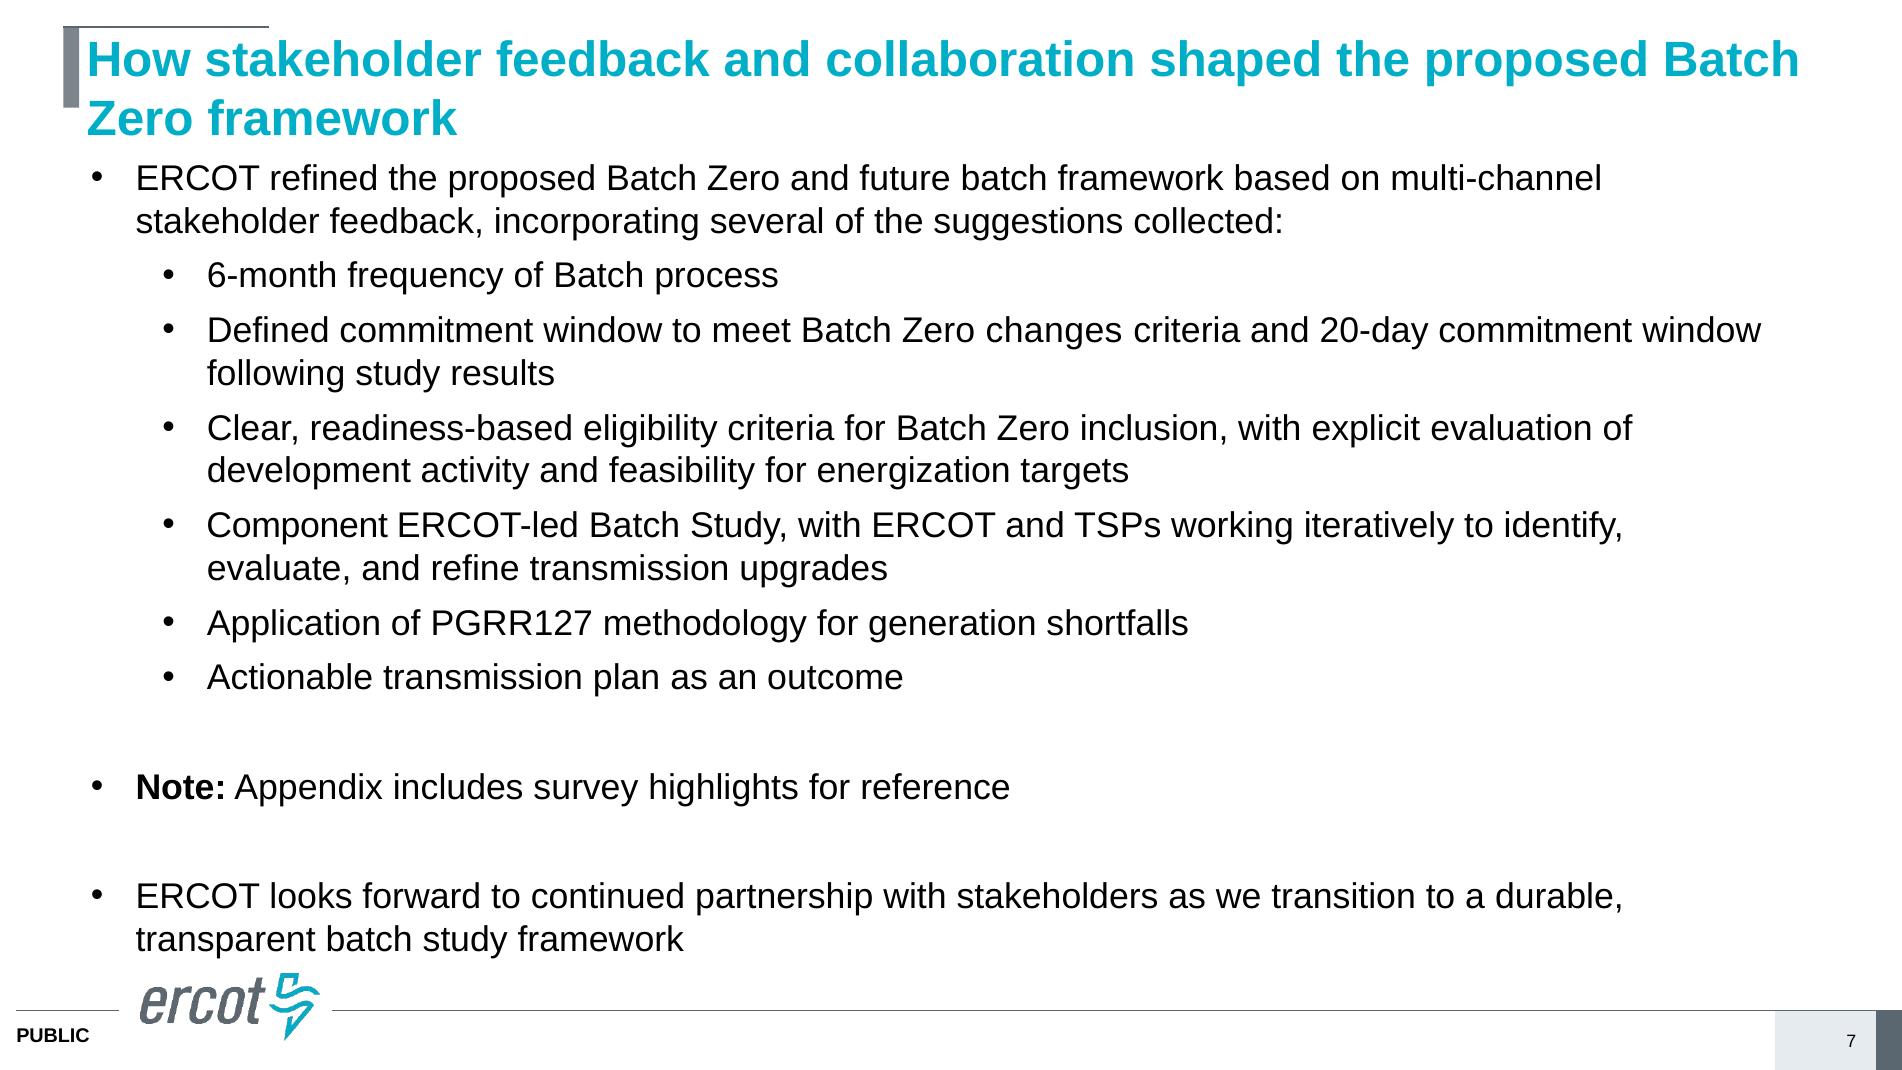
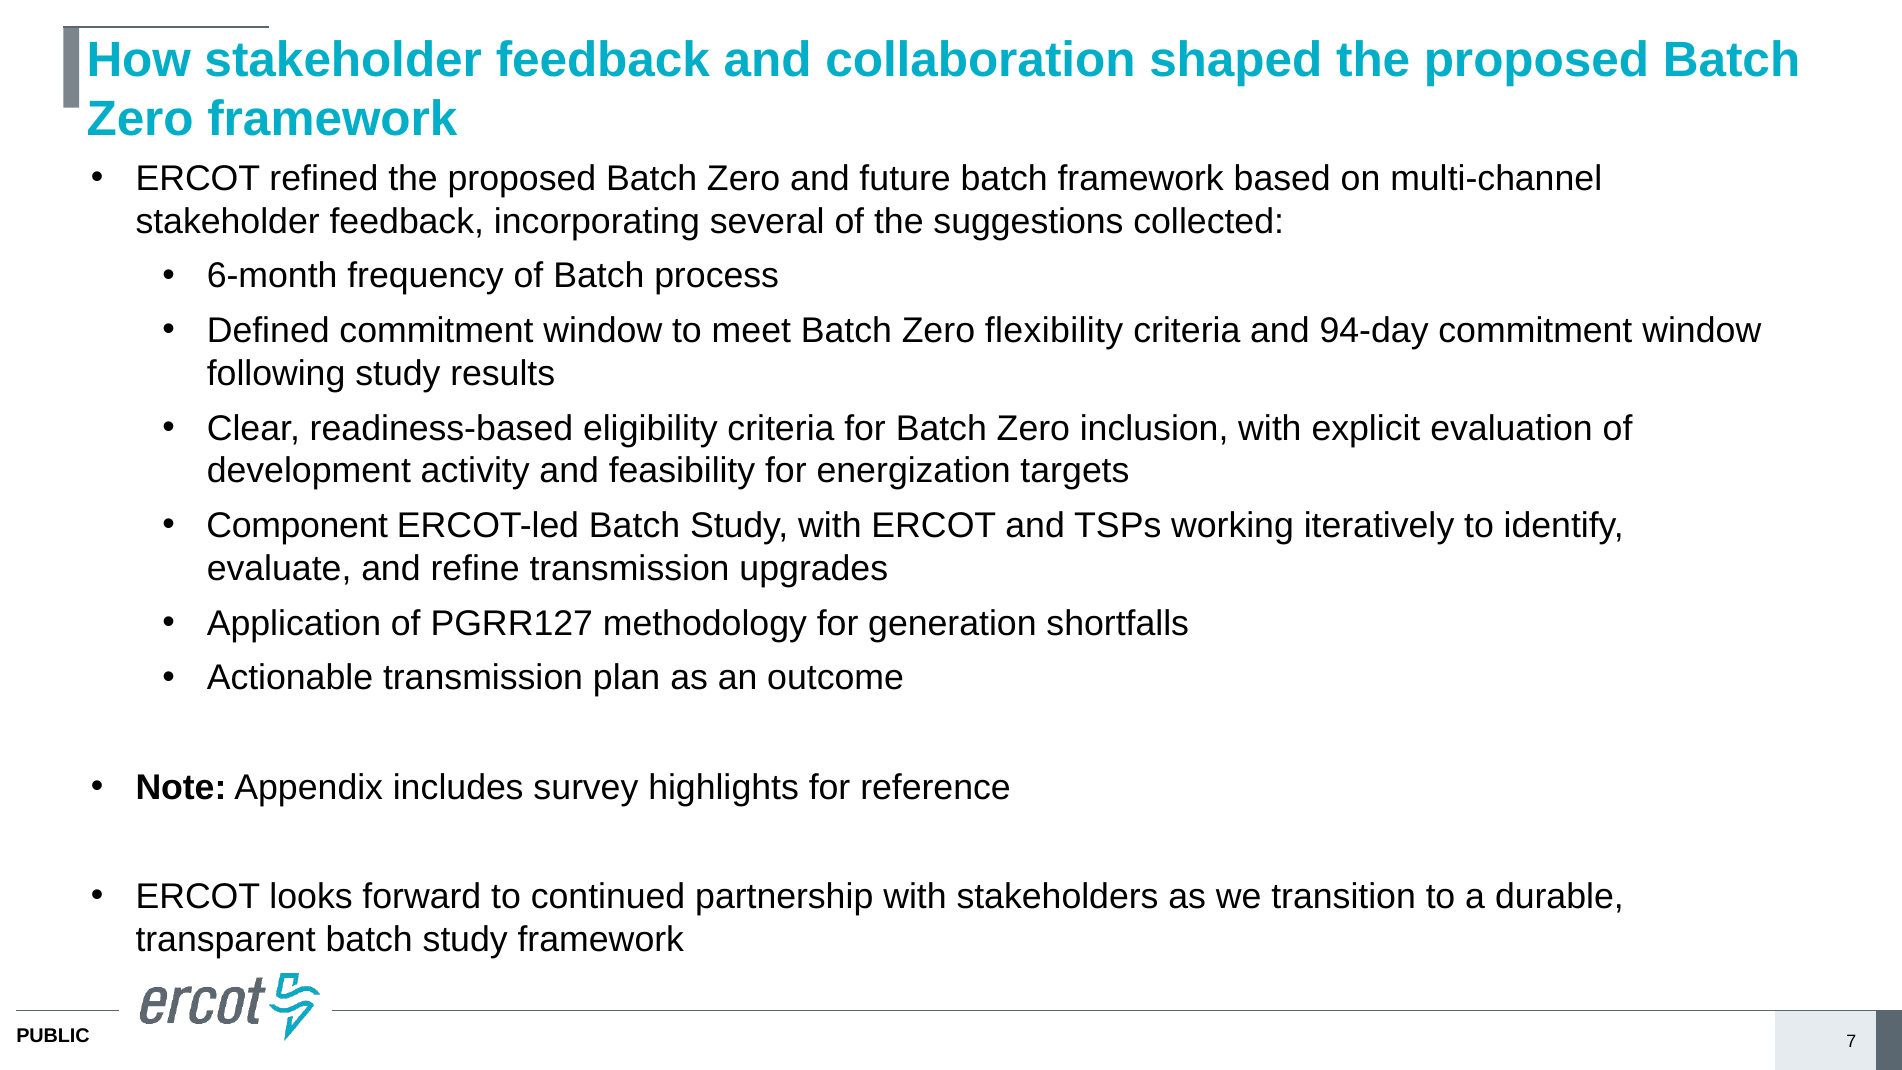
changes: changes -> flexibility (1054, 331)
20-day: 20-day -> 94-day (1374, 331)
